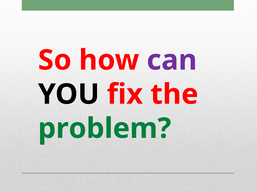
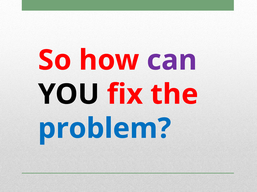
problem colour: green -> blue (105, 129)
